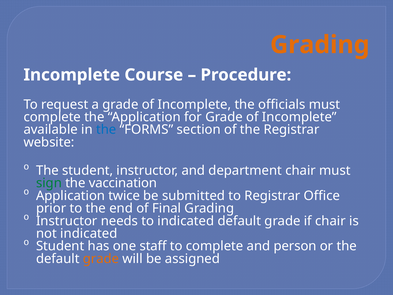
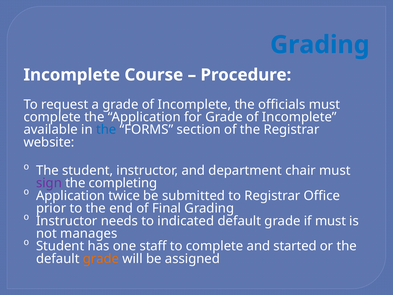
Grading colour: orange -> blue (320, 45)
sign colour: green -> purple (49, 183)
vaccination: vaccination -> completing (123, 183)
if chair: chair -> must (331, 221)
not indicated: indicated -> manages (89, 233)
person: person -> started (295, 246)
